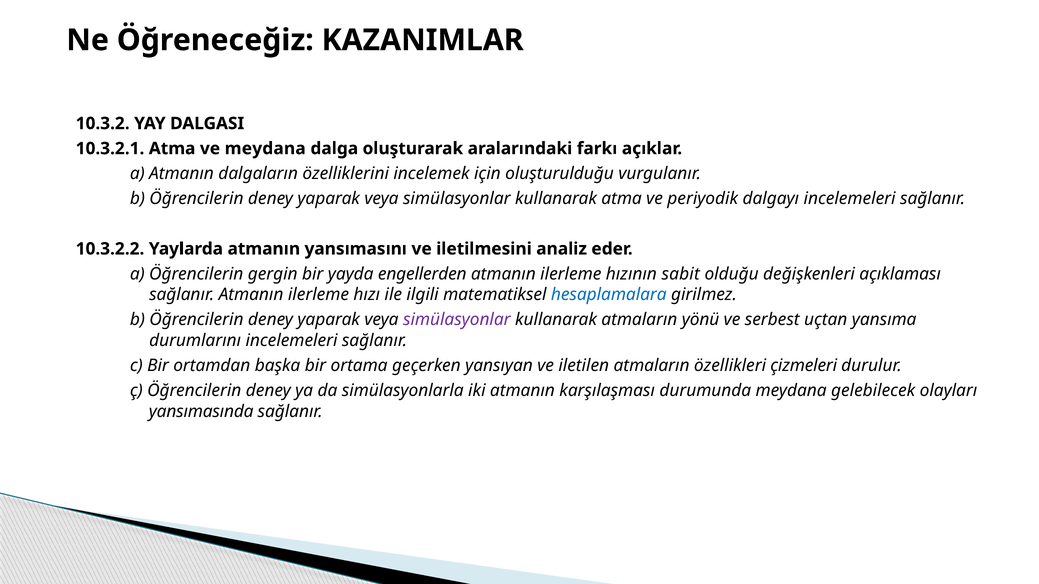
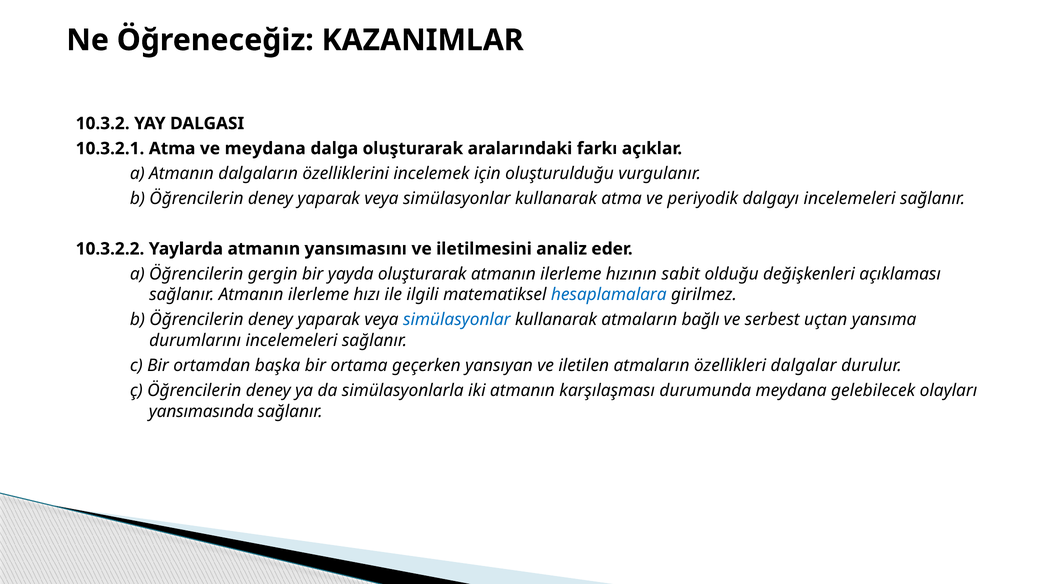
yayda engellerden: engellerden -> oluşturarak (422, 274)
simülasyonlar colour: purple -> blue (457, 320)
yönü: yönü -> bağlı (701, 320)
çizmeleri: çizmeleri -> dalgalar (804, 366)
